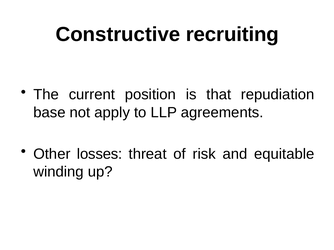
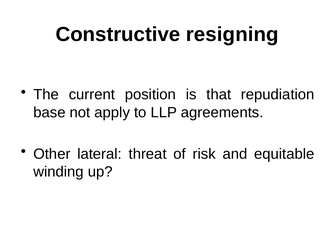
recruiting: recruiting -> resigning (232, 34)
losses: losses -> lateral (100, 154)
